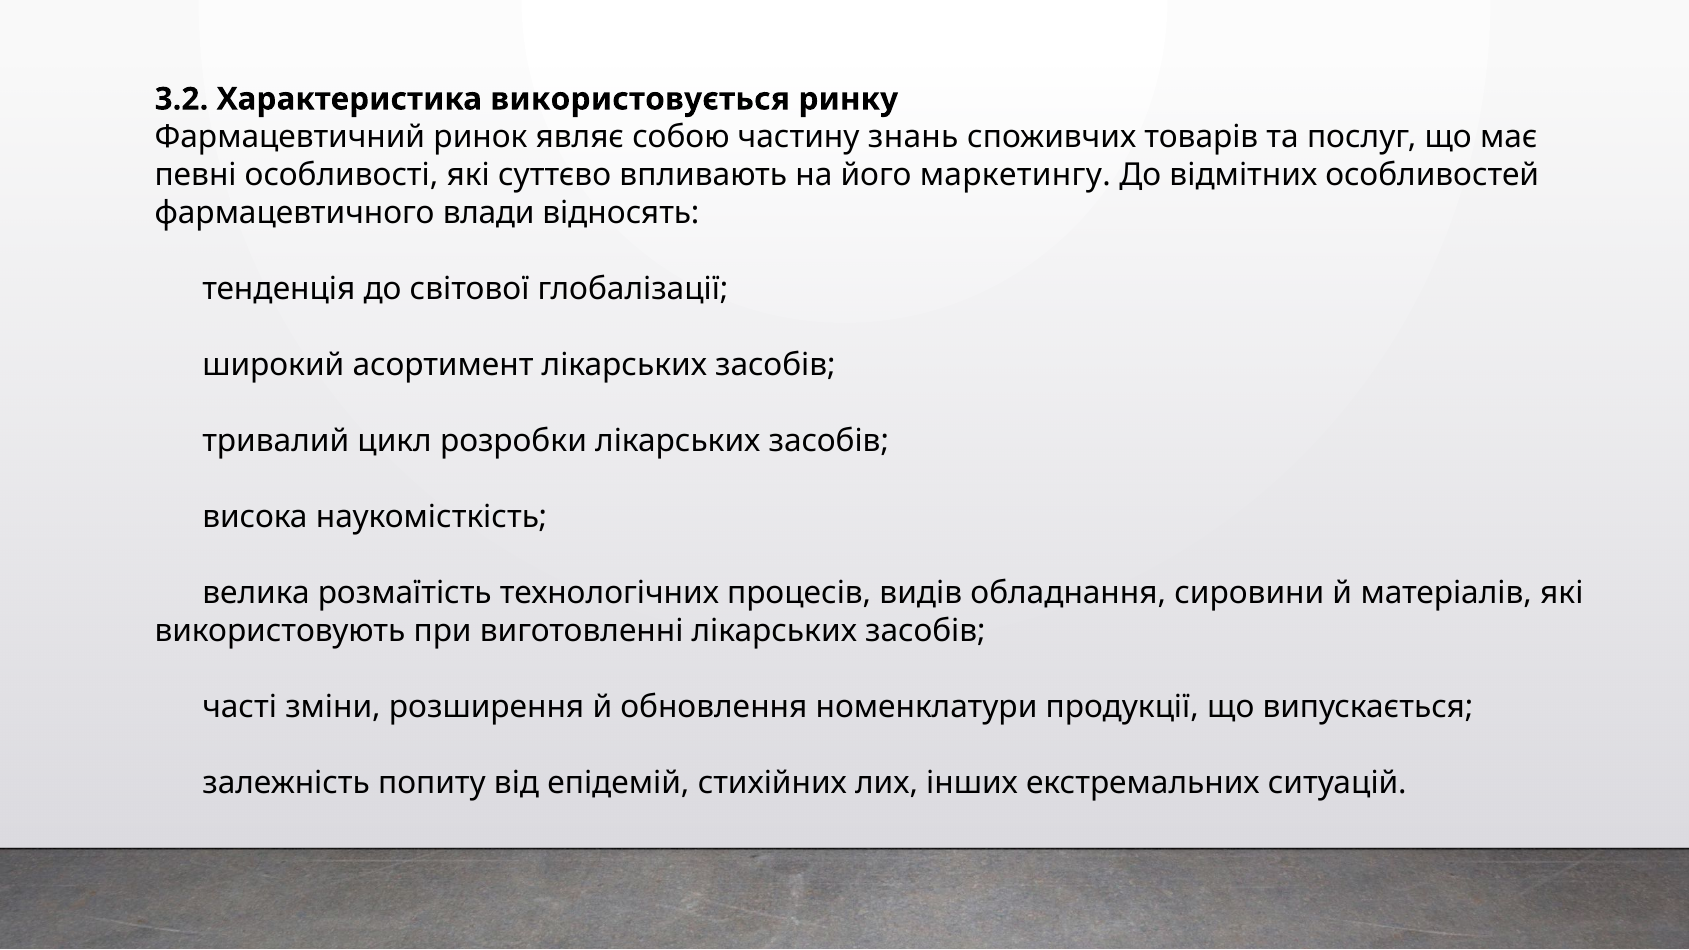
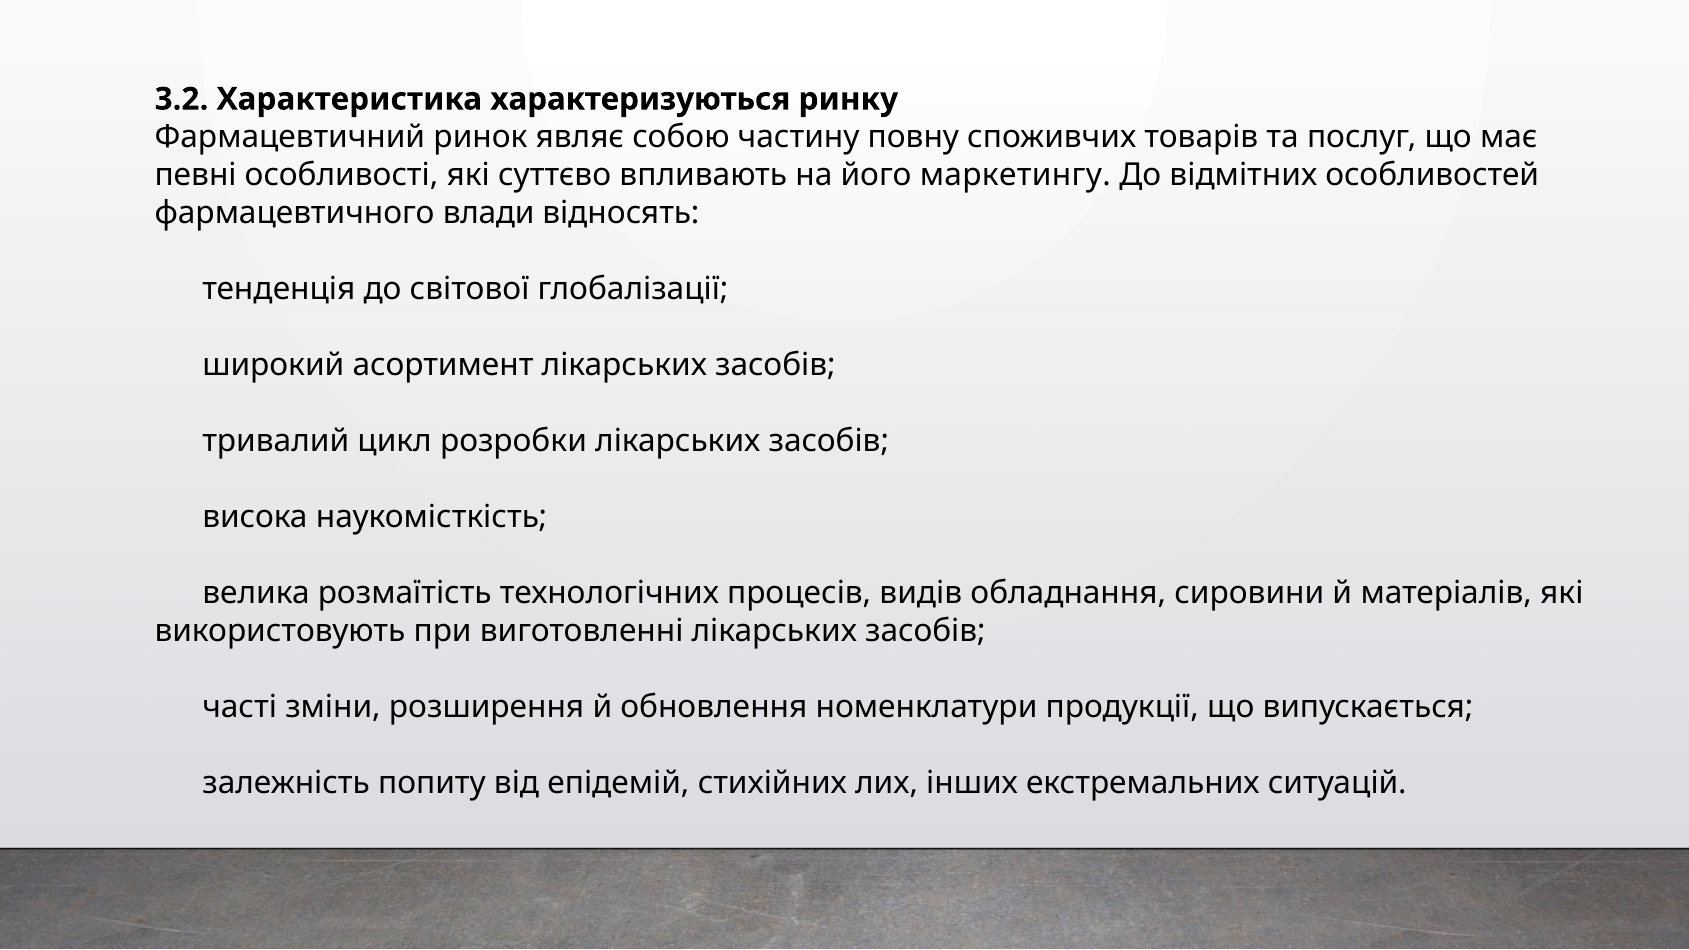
використовується: використовується -> характеризуються (640, 99)
знань: знань -> повну (913, 137)
